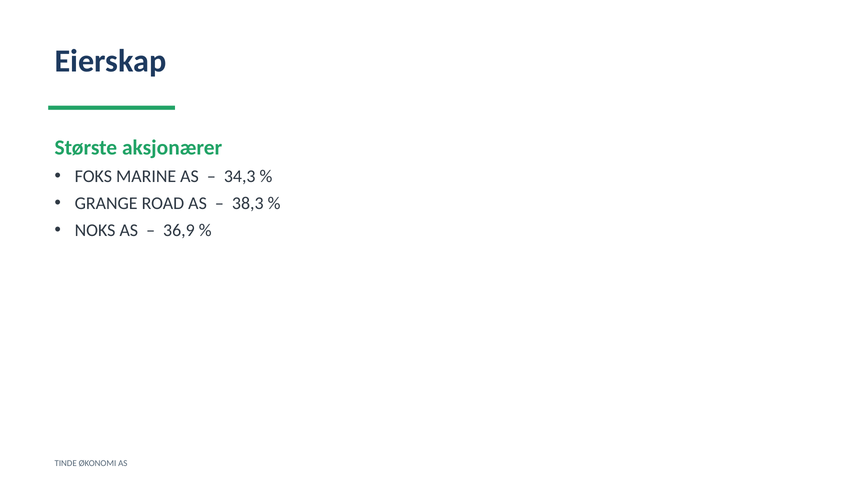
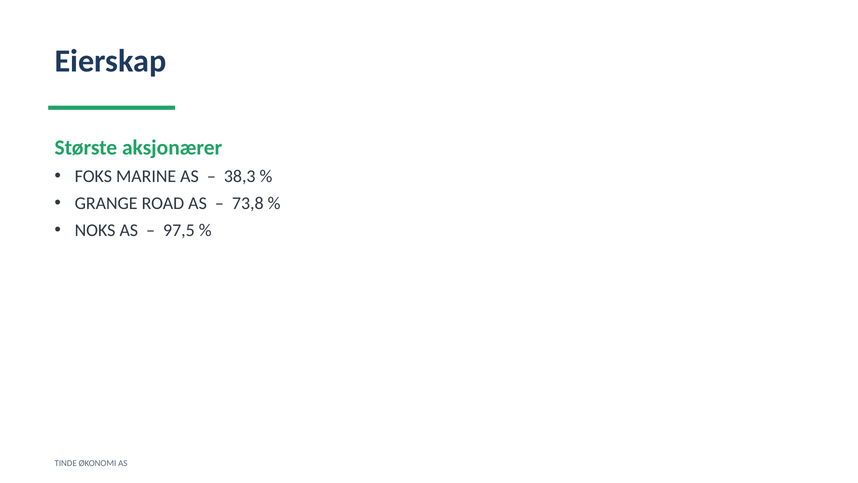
34,3: 34,3 -> 38,3 (240, 176)
38,3: 38,3 -> 73,8 (248, 203)
36,9: 36,9 -> 97,5 (179, 230)
